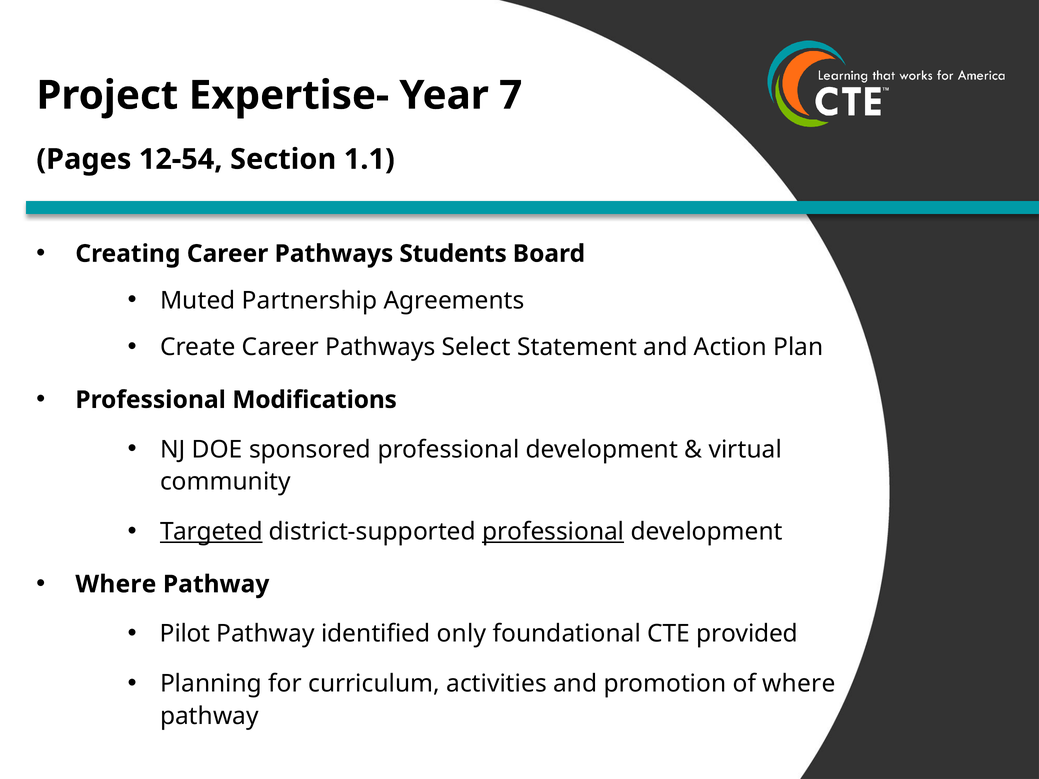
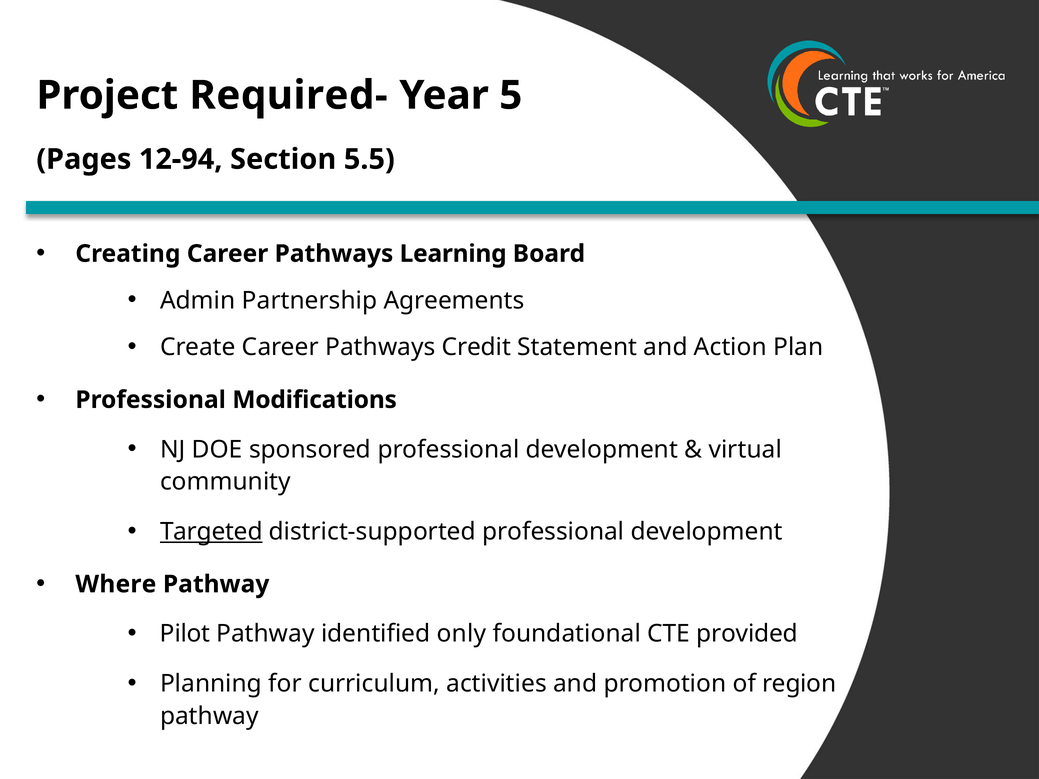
Expertise-: Expertise- -> Required- (289, 95)
7: 7 -> 5 (511, 95)
12-54: 12-54 -> 12-94 (181, 159)
1.1: 1.1 -> 5.5 (369, 159)
Students: Students -> Learning (453, 254)
Muted: Muted -> Admin (198, 301)
Select: Select -> Credit (476, 347)
professional underline: present -> none (553, 532)
of where: where -> region (799, 684)
